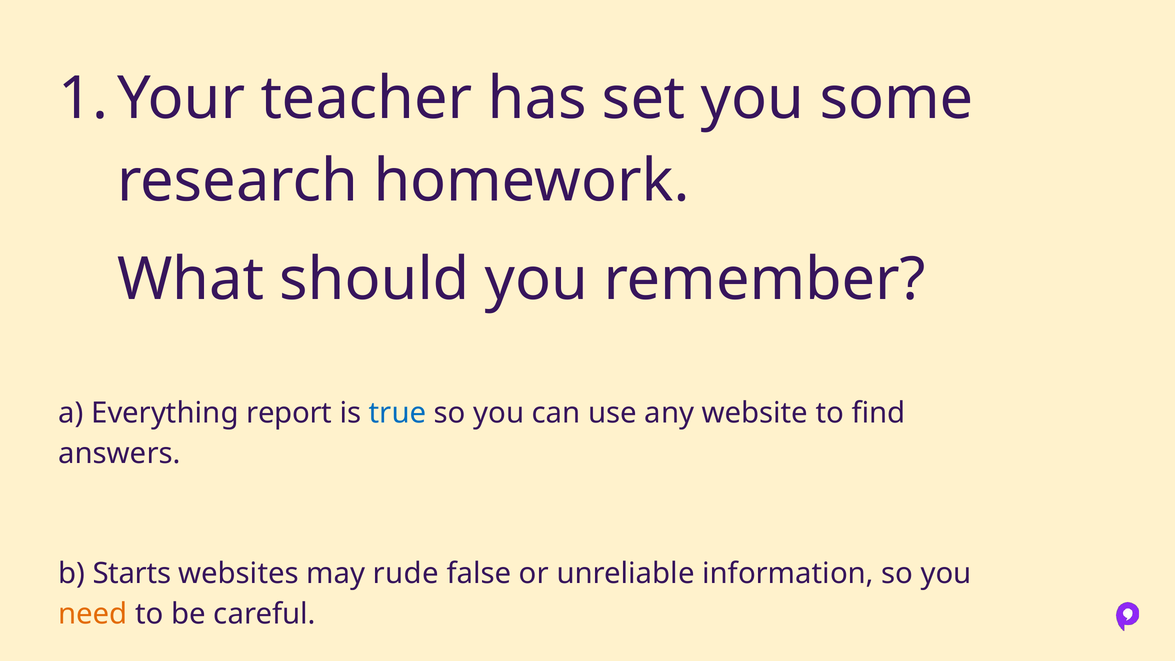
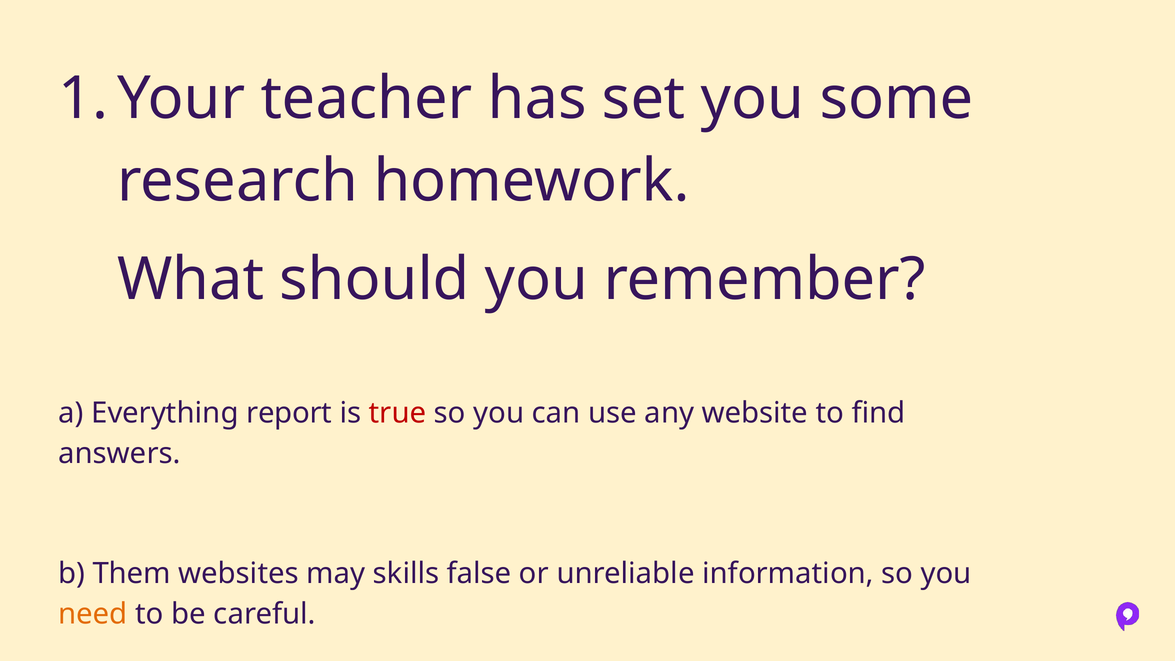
true colour: blue -> red (398, 413)
Starts: Starts -> Them (132, 574)
rude: rude -> skills (406, 574)
